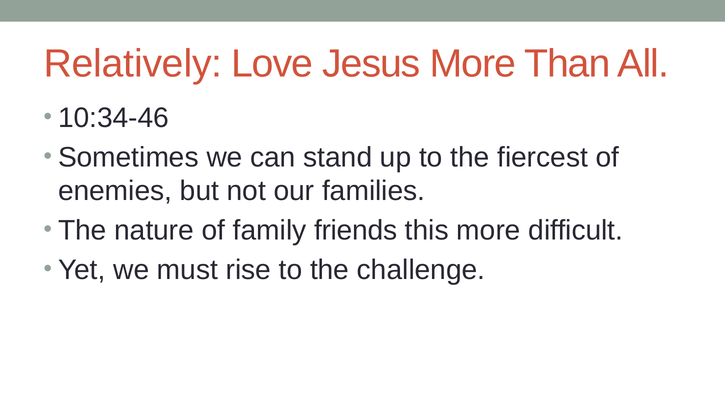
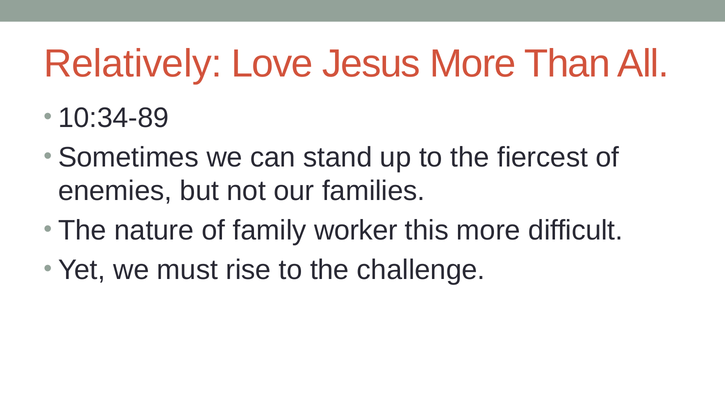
10:34-46: 10:34-46 -> 10:34-89 (114, 118)
friends: friends -> worker (356, 231)
